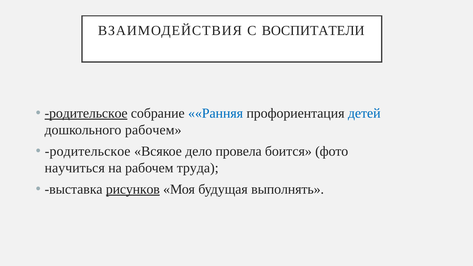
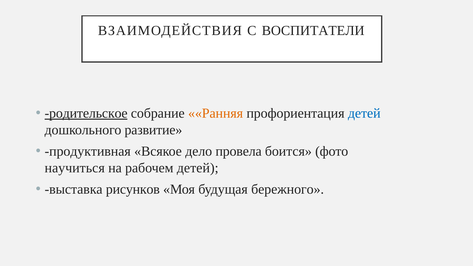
Ранняя colour: blue -> orange (216, 113)
дошкольного рабочем: рабочем -> развитие (153, 130)
родительское: родительское -> продуктивная (88, 151)
рабочем труда: труда -> детей (198, 168)
рисунков underline: present -> none (133, 189)
выполнять: выполнять -> бережного (288, 189)
